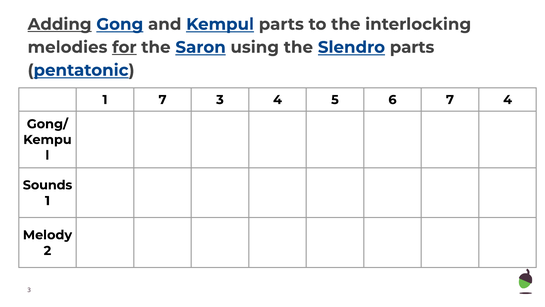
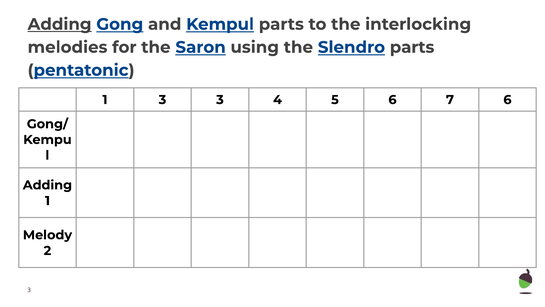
for underline: present -> none (124, 47)
1 7: 7 -> 3 (162, 100)
7 4: 4 -> 6 (507, 100)
Sounds: Sounds -> Adding (47, 185)
